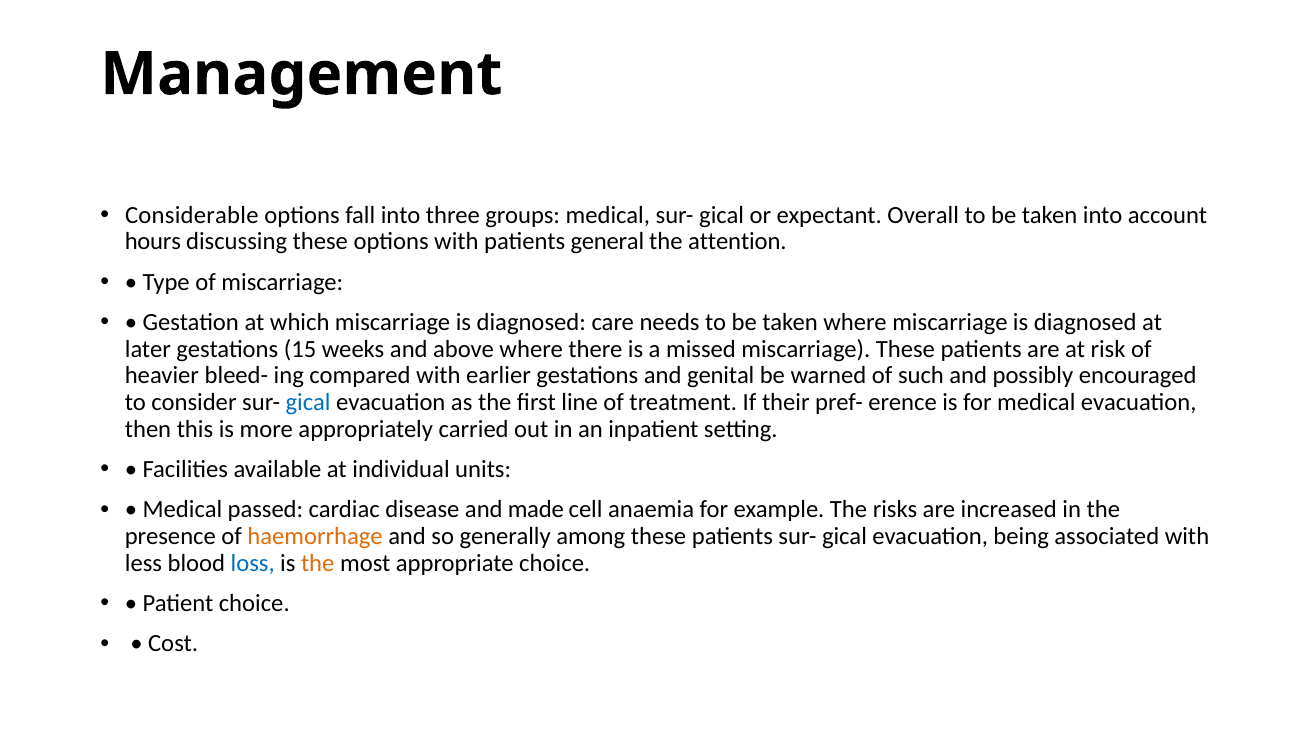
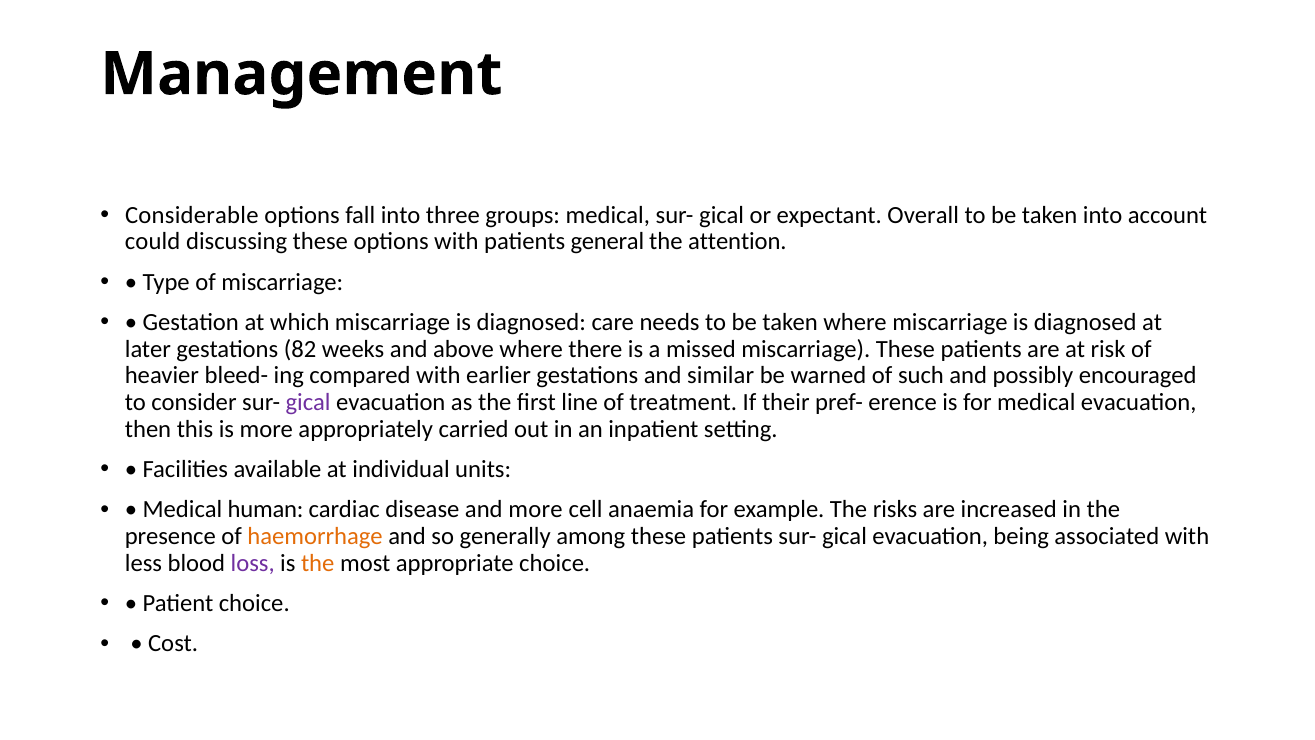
hours: hours -> could (153, 242)
15: 15 -> 82 (300, 349)
genital: genital -> similar (721, 376)
gical colour: blue -> purple (308, 402)
passed: passed -> human (266, 510)
and made: made -> more (536, 510)
loss colour: blue -> purple (253, 563)
